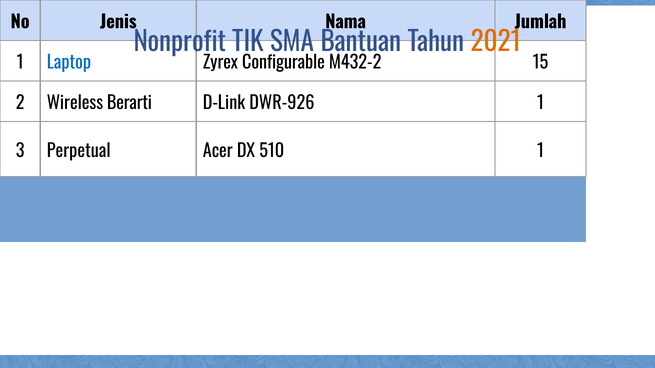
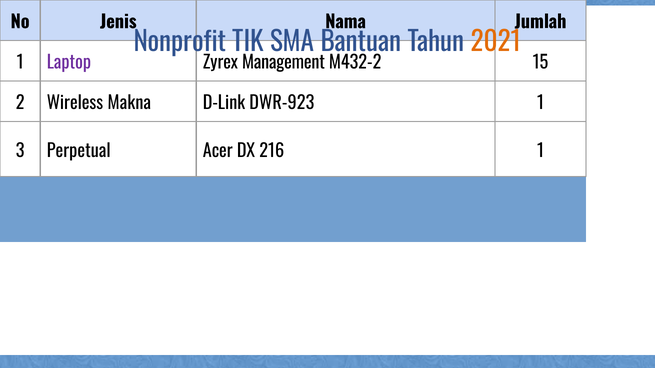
Laptop colour: blue -> purple (69, 63)
Configurable: Configurable -> Management (283, 63)
Berarti: Berarti -> Makna (129, 103)
DWR-926: DWR-926 -> DWR-923 (282, 103)
510: 510 -> 216 (272, 151)
